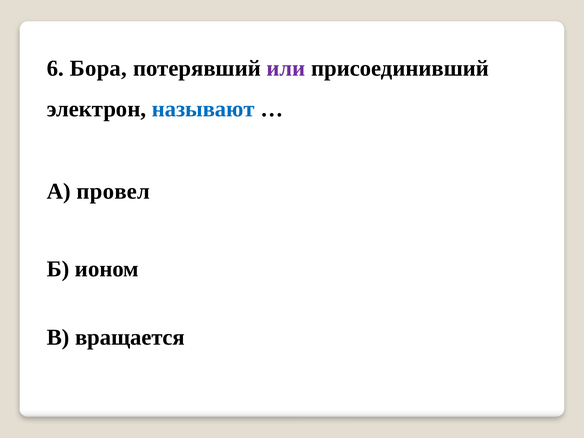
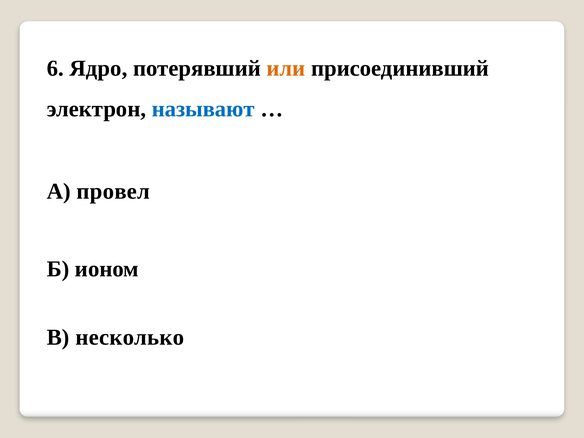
Бора: Бора -> Ядро (98, 68)
или colour: purple -> orange (286, 68)
вращается: вращается -> несколько (130, 337)
